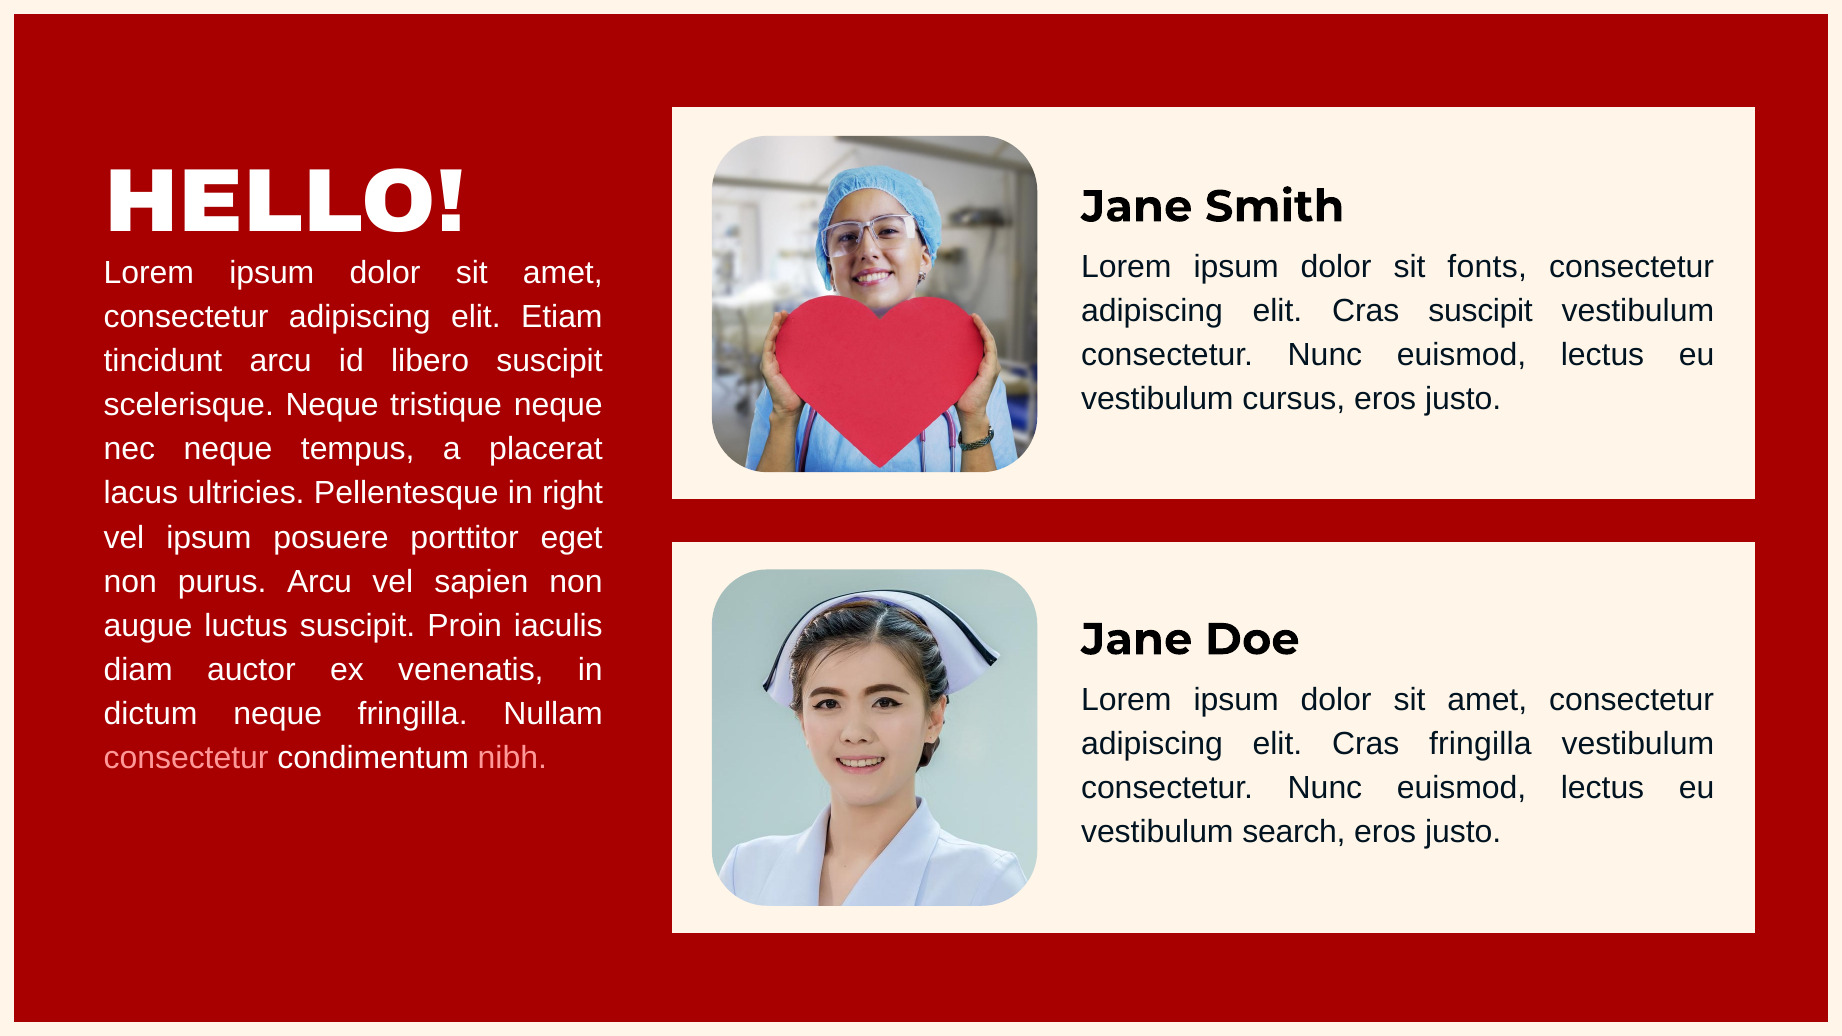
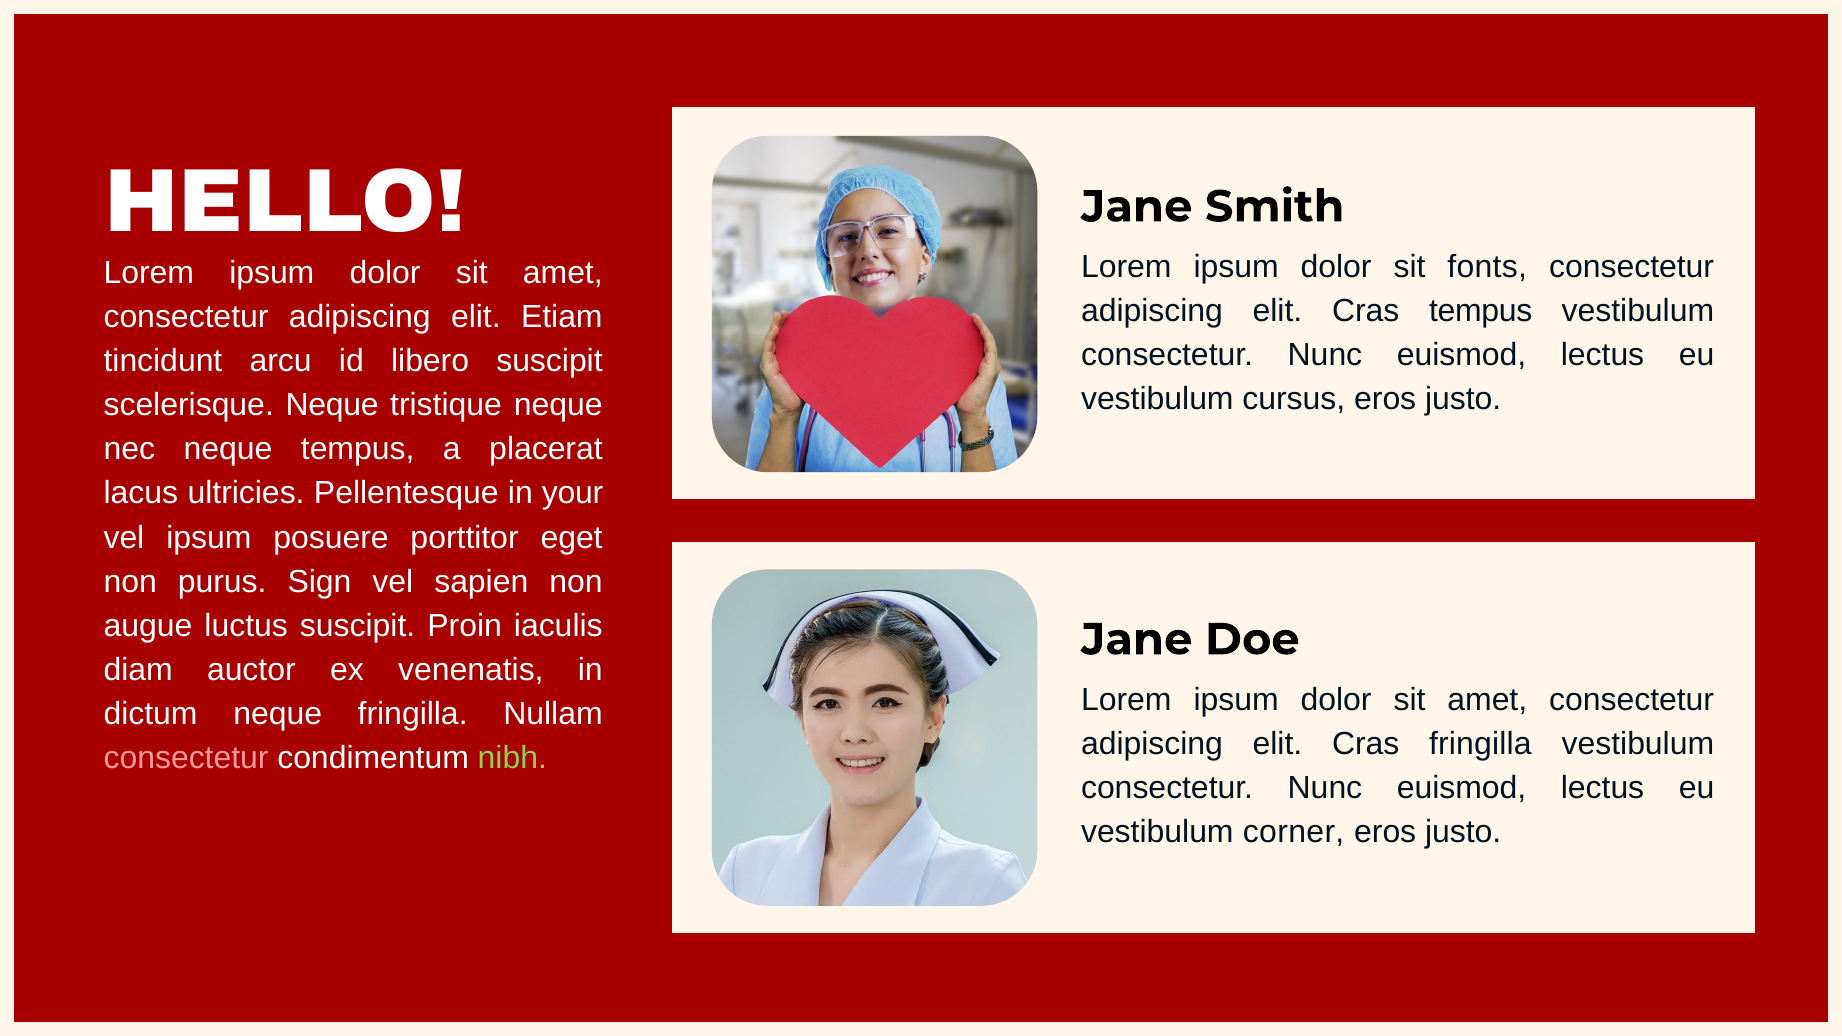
Cras suscipit: suscipit -> tempus (1481, 311)
right: right -> your (573, 493)
purus Arcu: Arcu -> Sign (319, 582)
nibh colour: pink -> light green (512, 758)
search: search -> corner (1294, 832)
